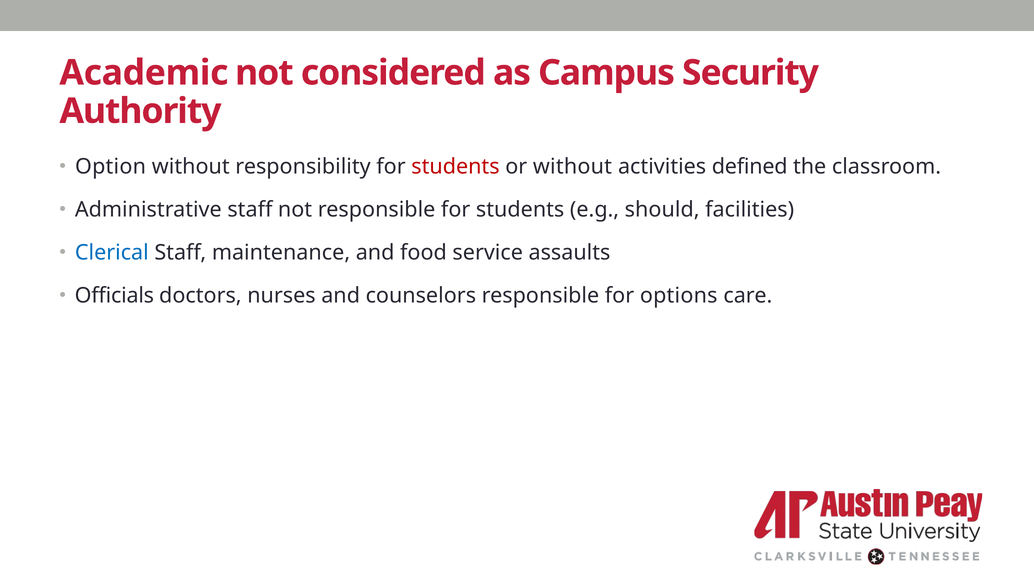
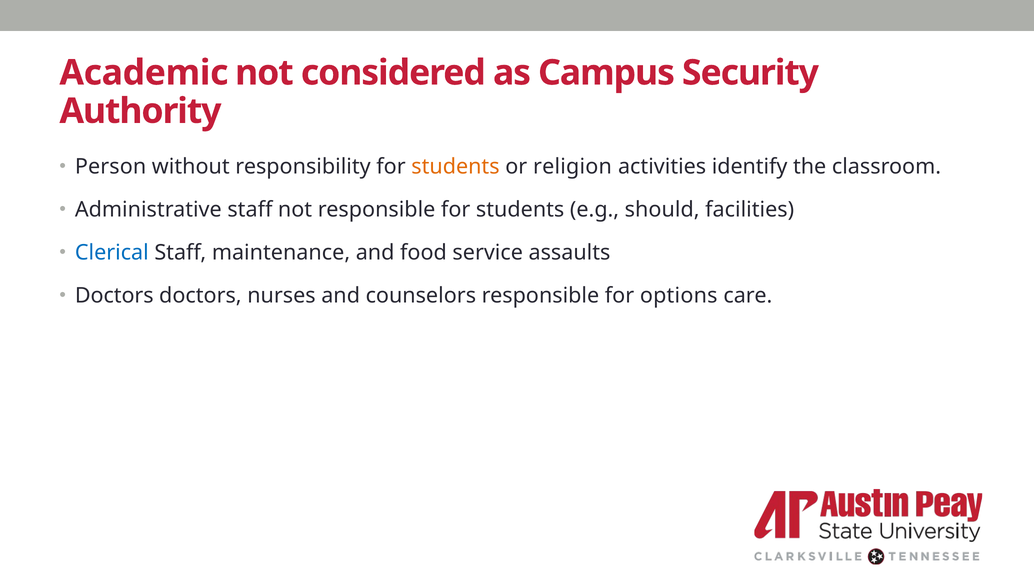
Option: Option -> Person (111, 167)
students colour: red -> orange (455, 167)
or without: without -> religion (572, 167)
defined: defined -> identify (750, 167)
Officials: Officials -> Doctors (114, 296)
